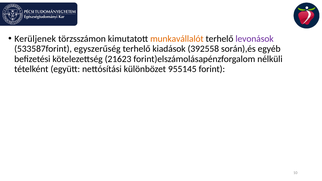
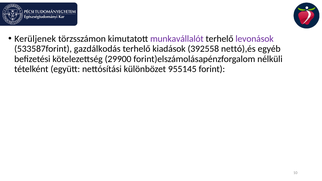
munkavállalót colour: orange -> purple (177, 39)
egyszerűség: egyszerűség -> gazdálkodás (97, 49)
során),és: során),és -> nettó),és (238, 49)
21623: 21623 -> 29900 (118, 59)
